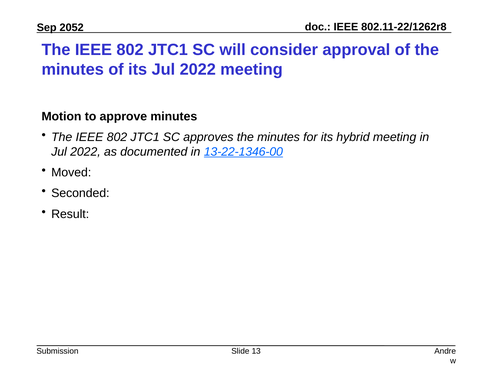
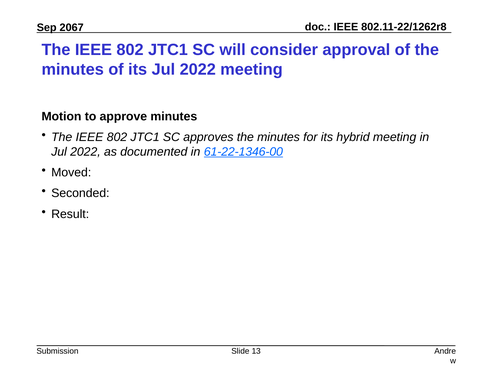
2052: 2052 -> 2067 (72, 28)
13-22-1346-00: 13-22-1346-00 -> 61-22-1346-00 (243, 152)
